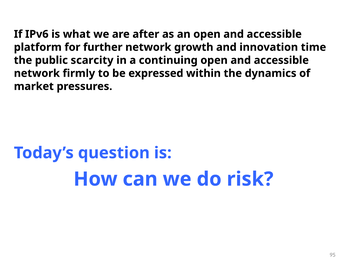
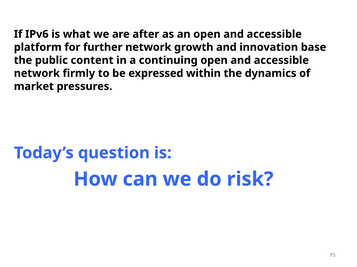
time: time -> base (314, 47)
scarcity: scarcity -> content (92, 60)
